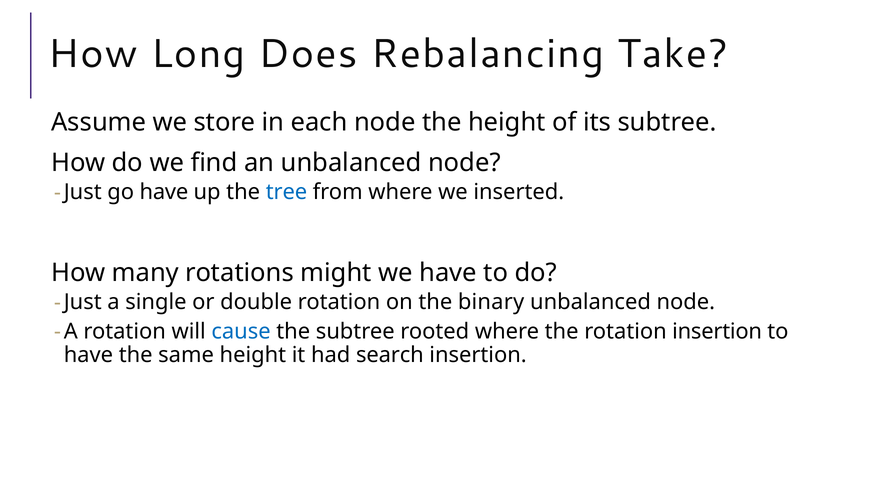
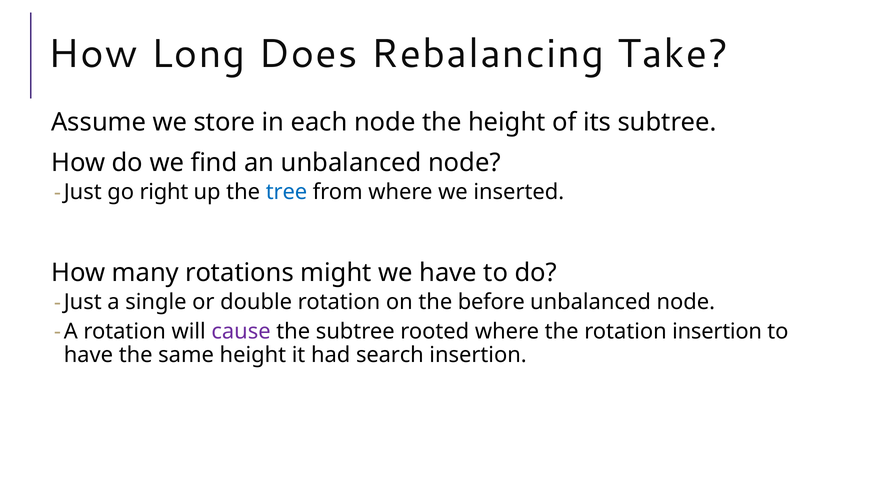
go have: have -> right (164, 192)
binary: binary -> before (491, 302)
cause colour: blue -> purple (241, 331)
